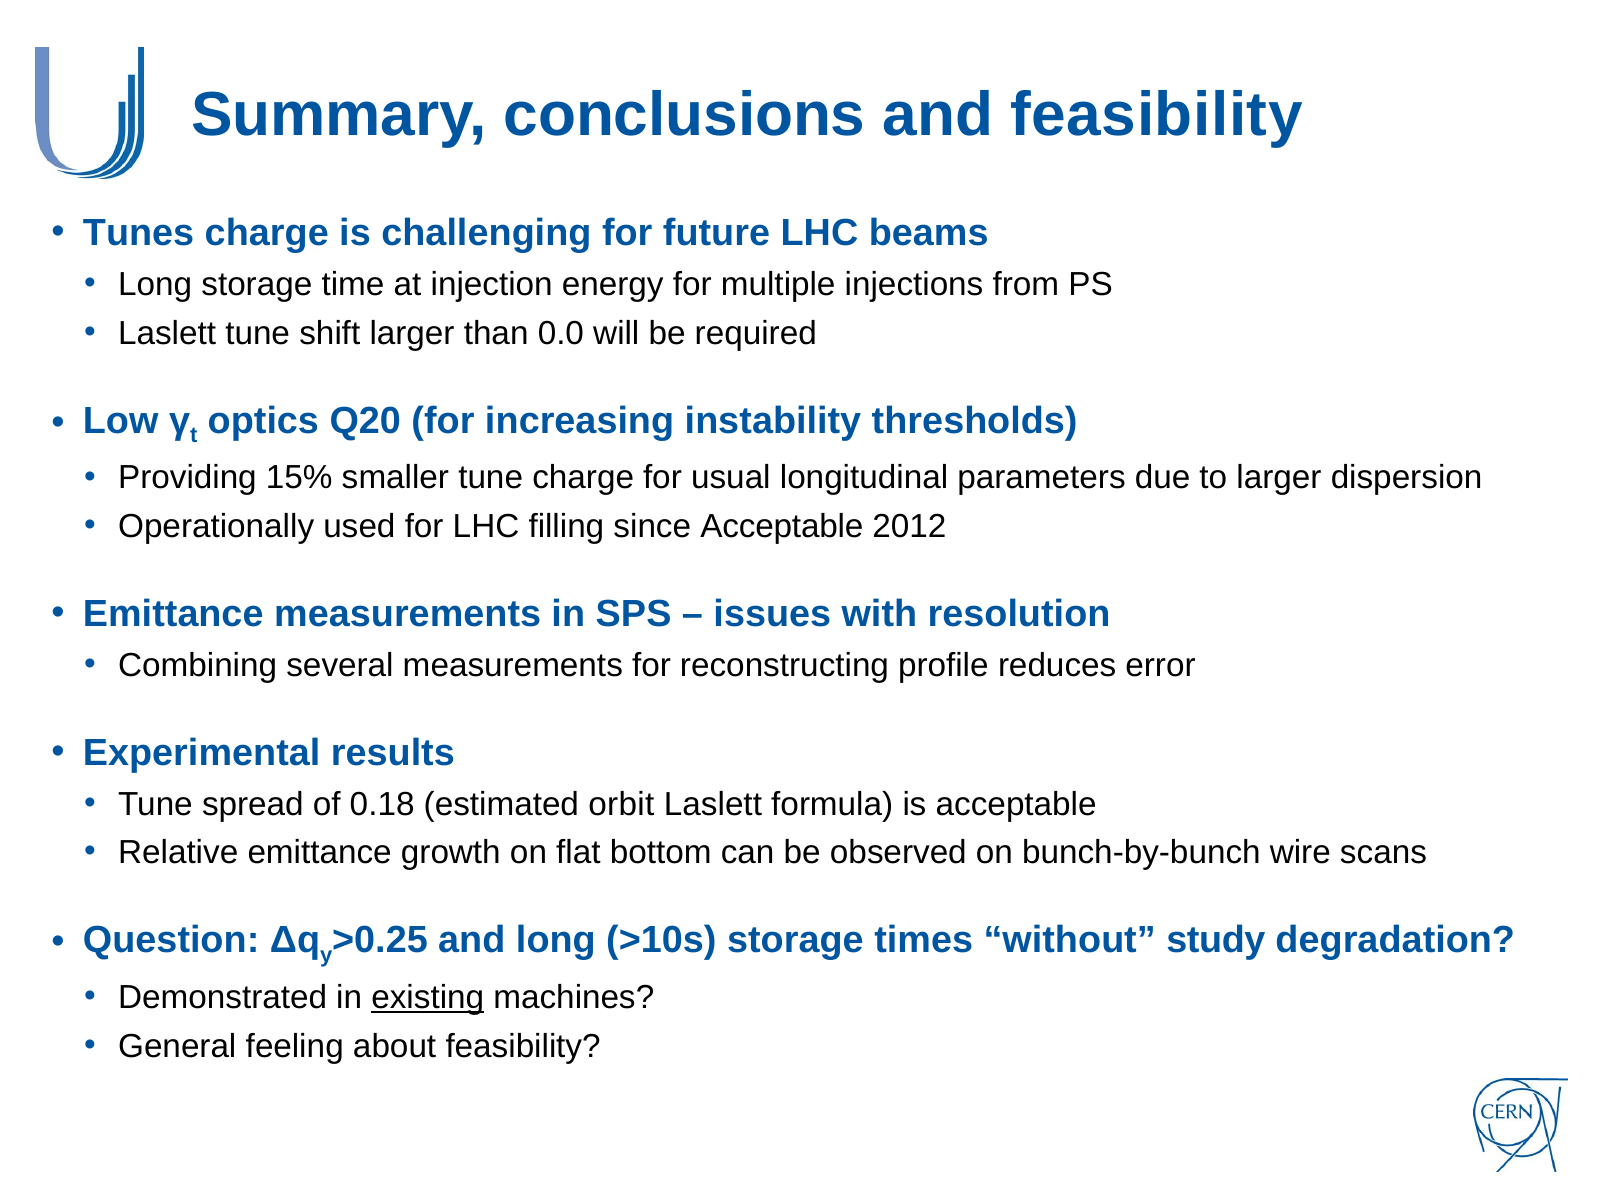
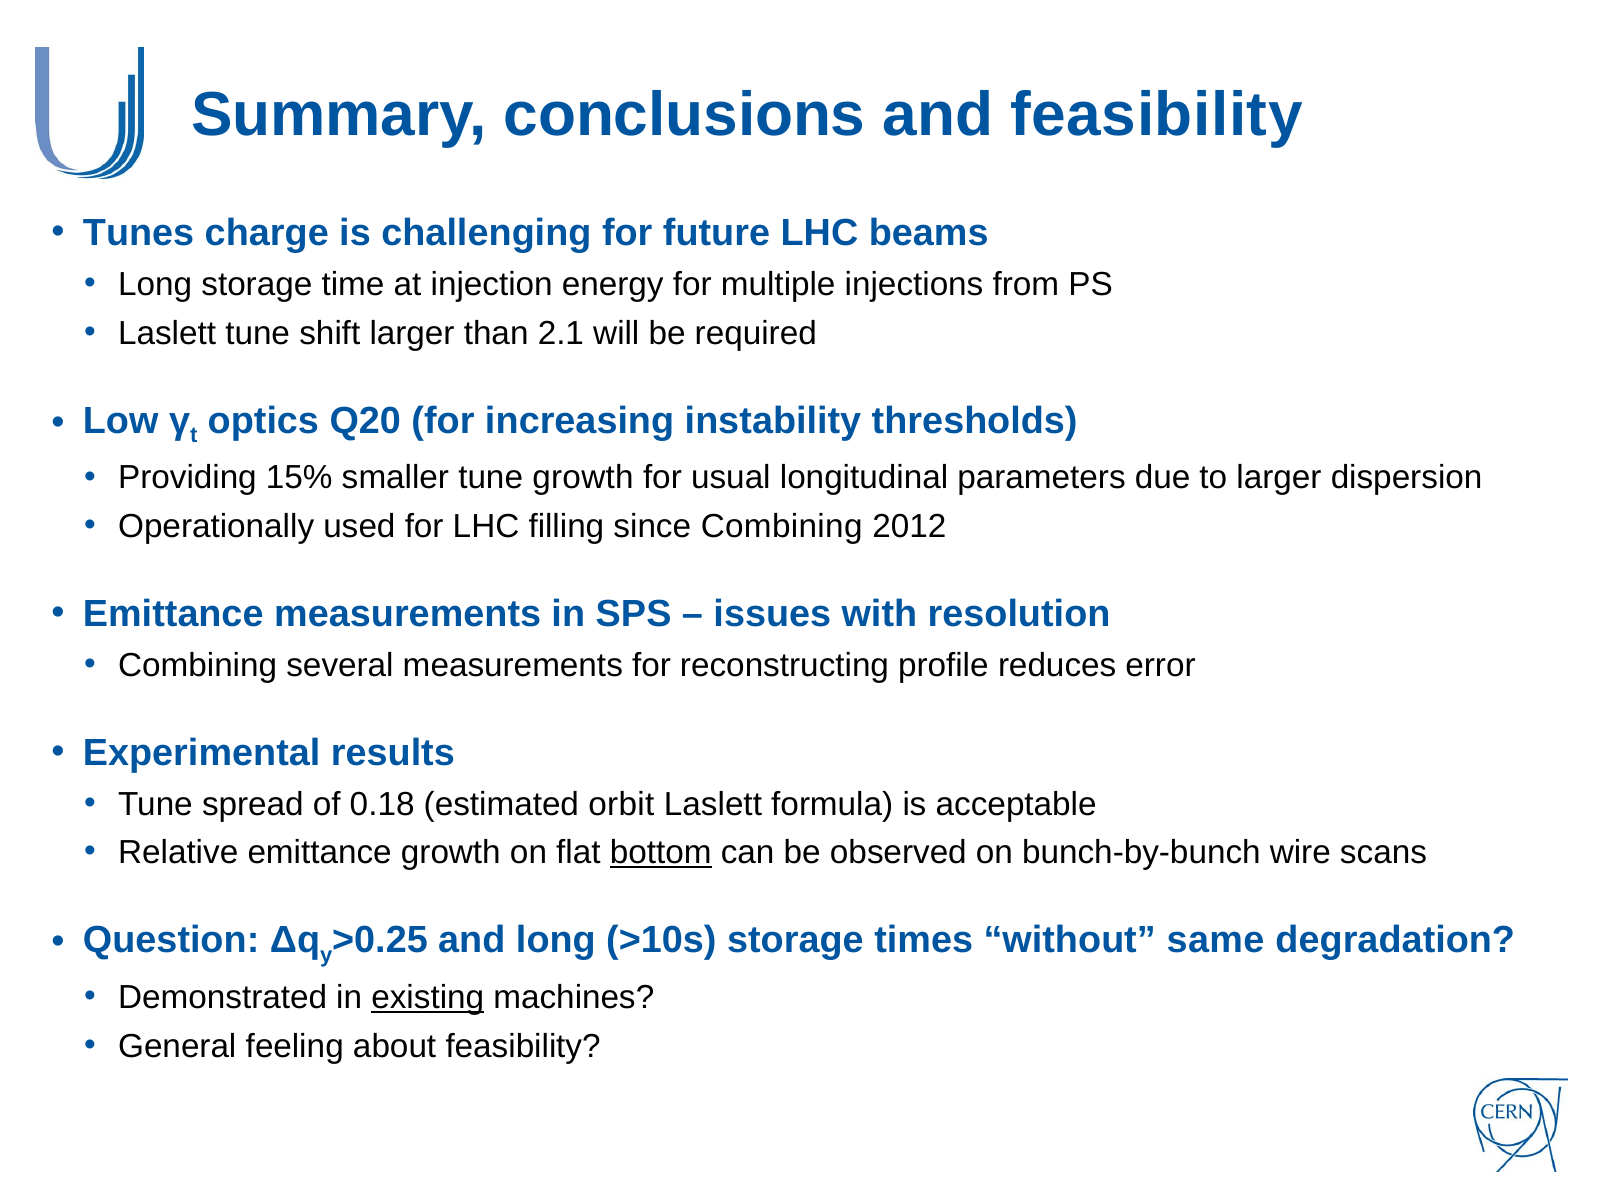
0.0: 0.0 -> 2.1 (561, 333)
tune charge: charge -> growth (583, 478)
since Acceptable: Acceptable -> Combining (782, 527)
bottom underline: none -> present (661, 853)
study: study -> same (1215, 940)
